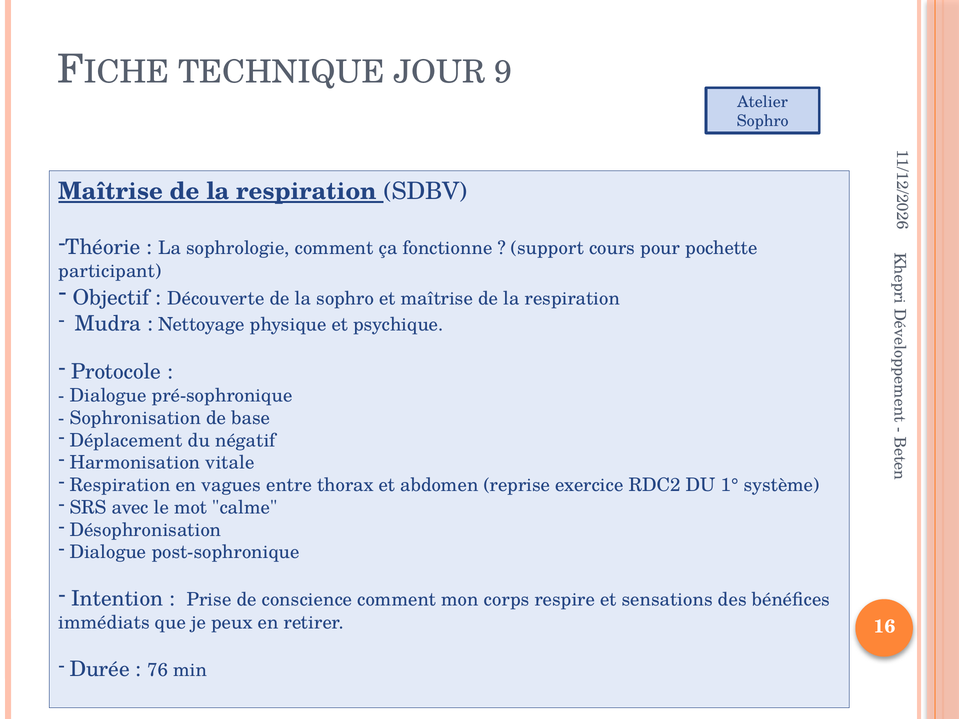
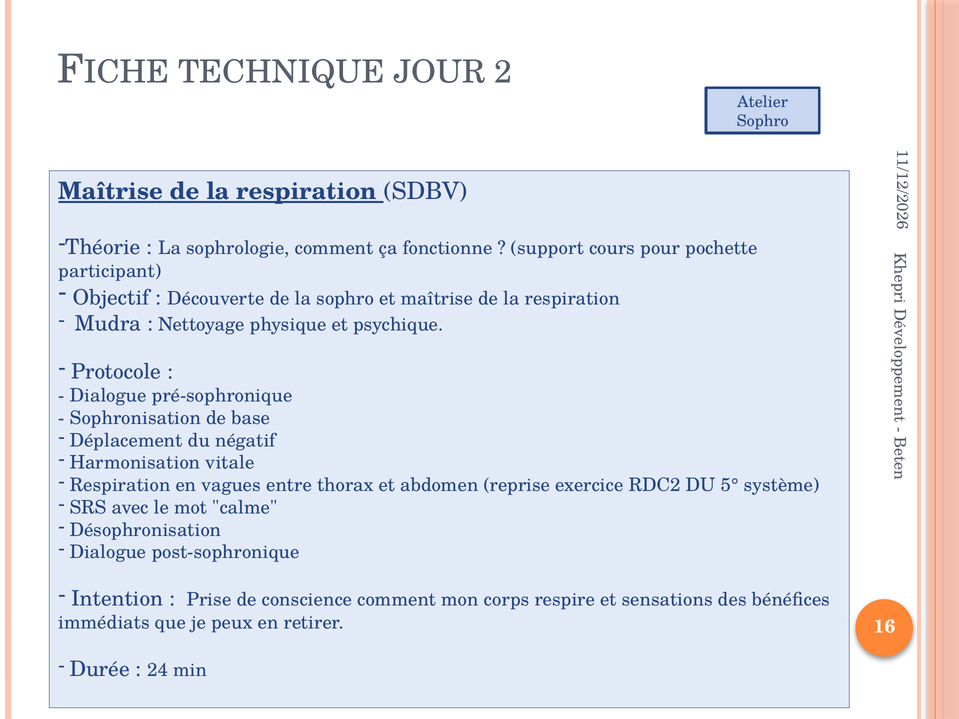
JOUR 9: 9 -> 2 (503, 72)
1°: 1° -> 5° (730, 485)
76: 76 -> 24 (158, 670)
